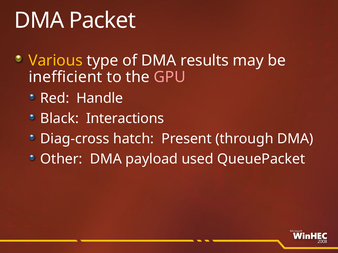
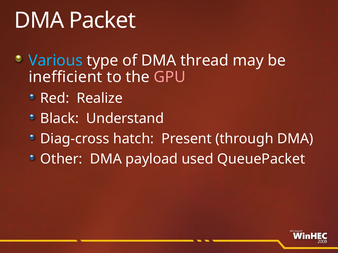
Various colour: yellow -> light blue (56, 61)
results: results -> thread (205, 61)
Handle: Handle -> Realize (100, 98)
Interactions: Interactions -> Understand (125, 119)
